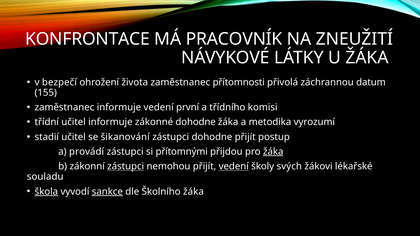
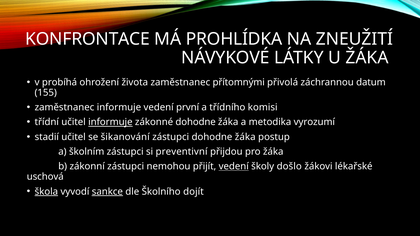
PRACOVNÍK: PRACOVNÍK -> PROHLÍDKA (234, 39)
bezpečí: bezpečí -> probíhá (60, 82)
přítomnosti: přítomnosti -> přítomnými (239, 82)
informuje underline: none -> present (110, 122)
zástupci dohodne přijít: přijít -> žáka (245, 137)
provádí: provádí -> školním (87, 152)
přítomnými: přítomnými -> preventivní (182, 152)
žáka underline: present -> none (273, 152)
zástupci underline: present -> none (126, 167)
svých: svých -> došlo (289, 167)
souladu: souladu -> uschová (45, 177)
Školního žáka: žáka -> dojít (193, 192)
